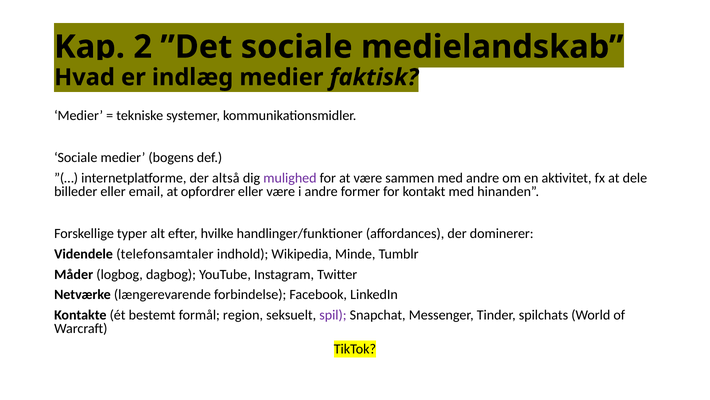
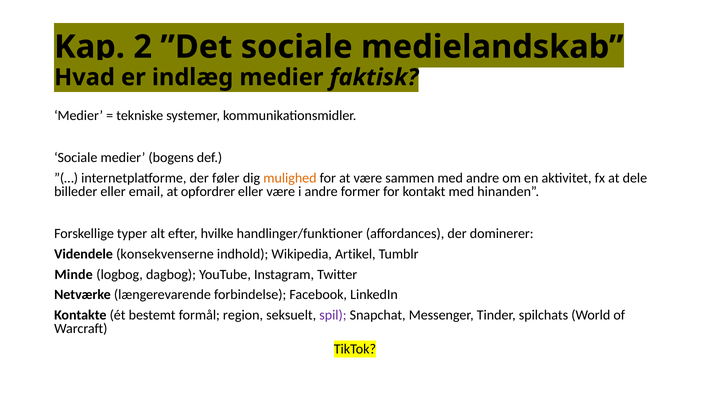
altså: altså -> føler (226, 178)
mulighed colour: purple -> orange (290, 178)
telefonsamtaler: telefonsamtaler -> konsekvenserne (165, 254)
Minde: Minde -> Artikel (355, 254)
Måder: Måder -> Minde (74, 274)
